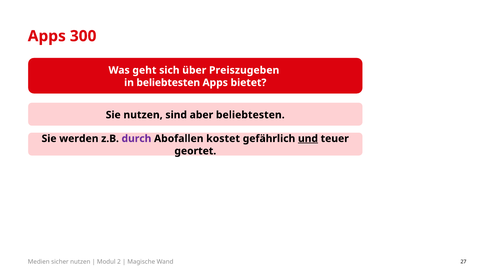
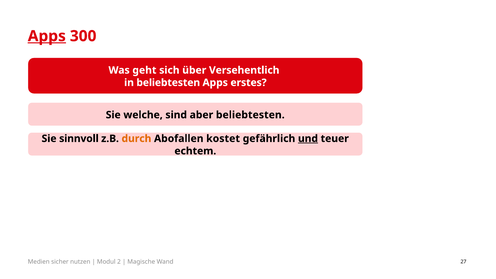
Apps underline: none -> present (47, 36)
Preiszugeben: Preiszugeben -> Versehentlich (244, 70)
bietet: bietet -> erstes (249, 83)
Sie nutzen: nutzen -> welche (143, 115)
werden: werden -> sinnvoll (79, 139)
durch colour: purple -> orange (136, 139)
geortet: geortet -> echtem (195, 151)
